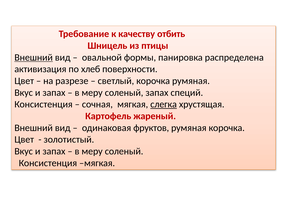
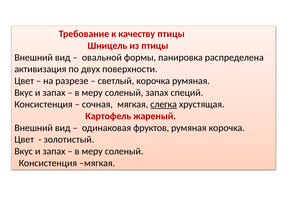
качеству отбить: отбить -> птицы (171, 34)
Внешний underline: present -> none (34, 58)
хлеб: хлеб -> двух (91, 69)
